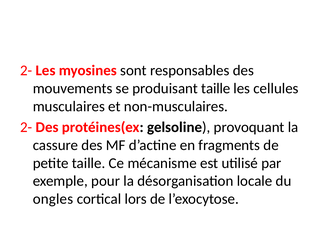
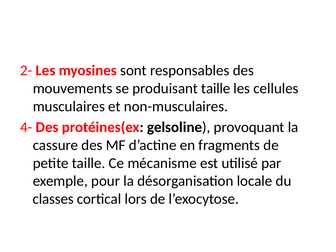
2-: 2- -> 4- (26, 127)
ongles: ongles -> classes (53, 199)
